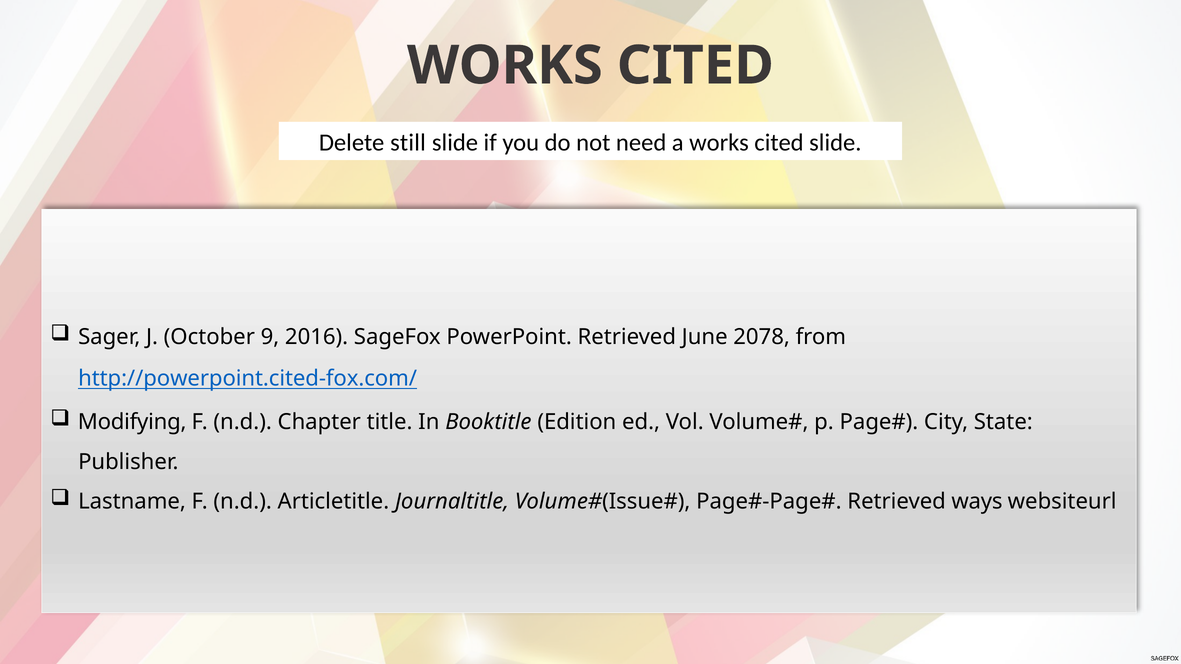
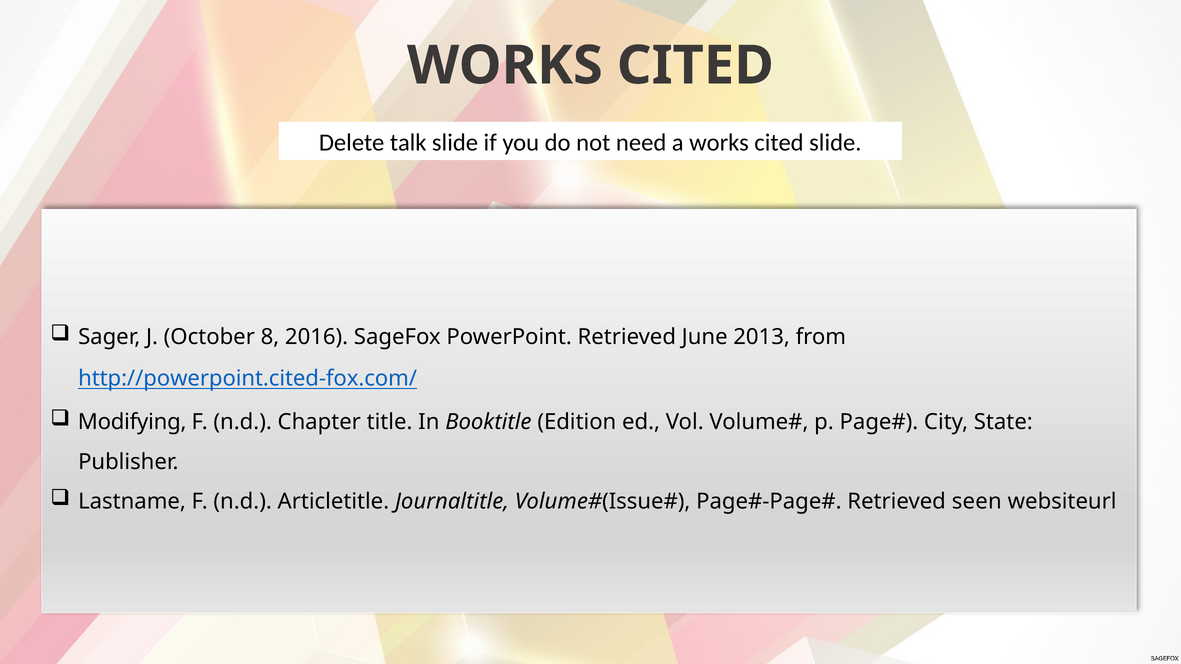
still: still -> talk (408, 143)
9: 9 -> 8 (270, 337)
2078: 2078 -> 2013 (762, 337)
ways: ways -> seen (977, 502)
